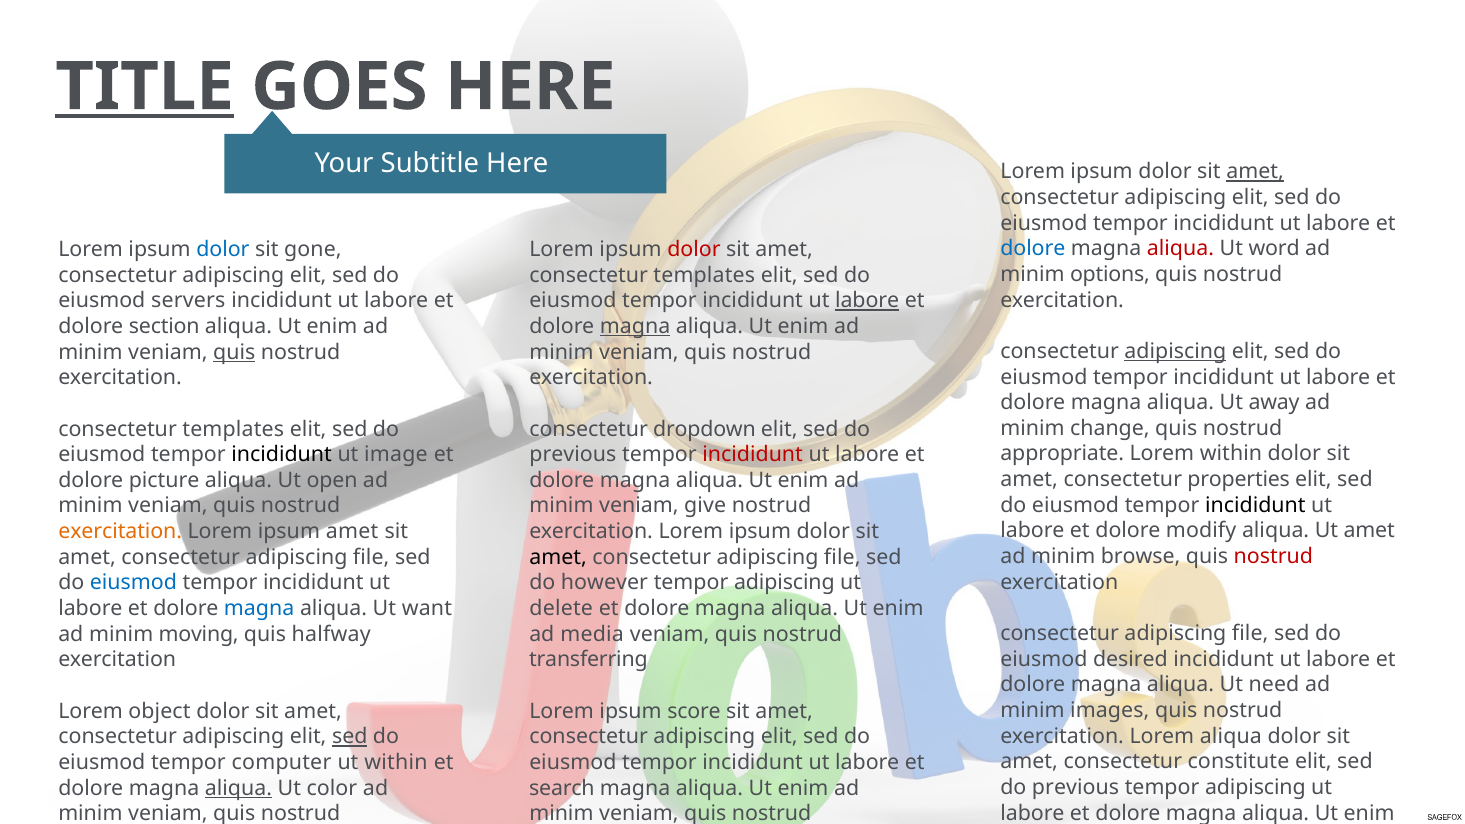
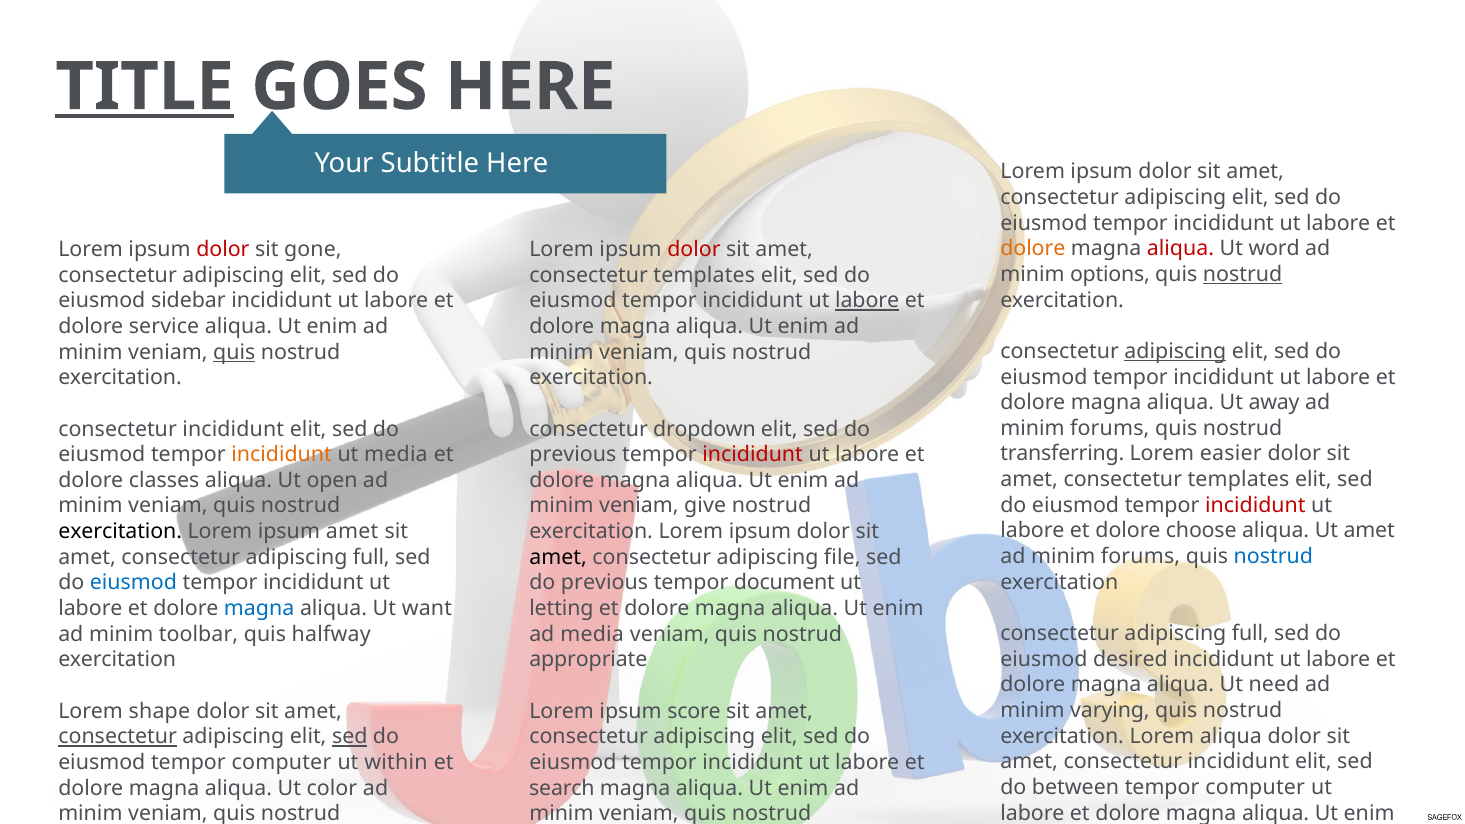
amet underline: present -> none (1255, 172)
dolore colour: blue -> orange (1033, 249)
dolor colour: blue -> red (223, 249)
nostrud underline: none -> present (1243, 274)
servers: servers -> sidebar (188, 301)
section: section -> service (164, 326)
magna underline: present -> none (635, 326)
change: change -> forums (1110, 428)
templates: templates -> incididunt (233, 429)
appropriate: appropriate -> transferring (1062, 454)
Lorem within: within -> easier (1231, 454)
incididunt colour: black -> orange (282, 455)
ut image: image -> media (396, 455)
properties: properties -> templates (1238, 480)
picture: picture -> classes (164, 480)
incididunt colour: black -> red (1255, 505)
modify: modify -> choose (1201, 531)
exercitation colour: orange -> black (120, 532)
browse: browse -> forums (1140, 557)
nostrud colour: red -> blue (1273, 557)
file: file -> full (371, 557)
however: however -> previous (604, 583)
adipiscing: adipiscing -> document (784, 583)
delete: delete -> letting (561, 609)
file: file -> full (1250, 634)
moving: moving -> toolbar (198, 634)
transferring: transferring -> appropriate (588, 660)
images: images -> varying (1110, 710)
object: object -> shape (159, 711)
consectetur underline: none -> present (118, 737)
amet consectetur constitute: constitute -> incididunt (1238, 762)
previous: previous -> between (1076, 787)
adipiscing: adipiscing -> computer (1255, 787)
aliqua underline: present -> none (238, 788)
